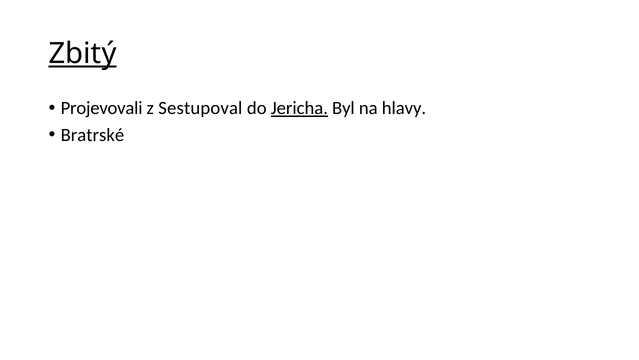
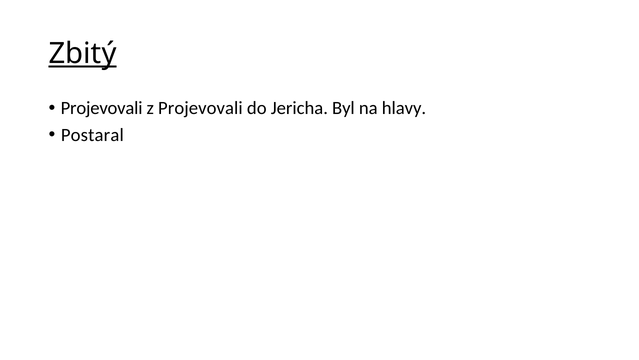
z Sestupoval: Sestupoval -> Projevovali (200, 108)
Jericha underline: present -> none (299, 108)
Bratrské: Bratrské -> Postaral (92, 135)
